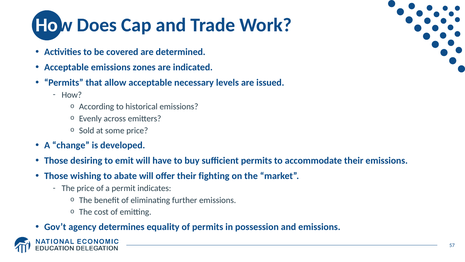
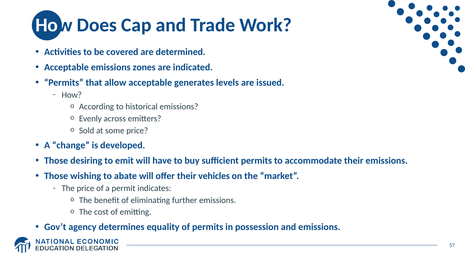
necessary: necessary -> generates (194, 82)
fighting: fighting -> vehicles (214, 176)
